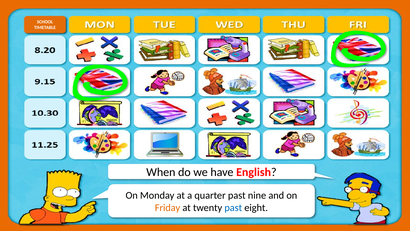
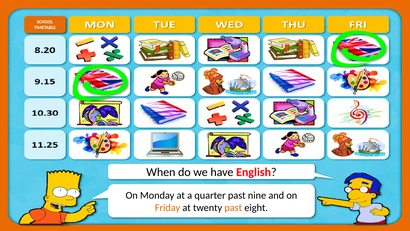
past colour: blue -> orange (233, 207)
